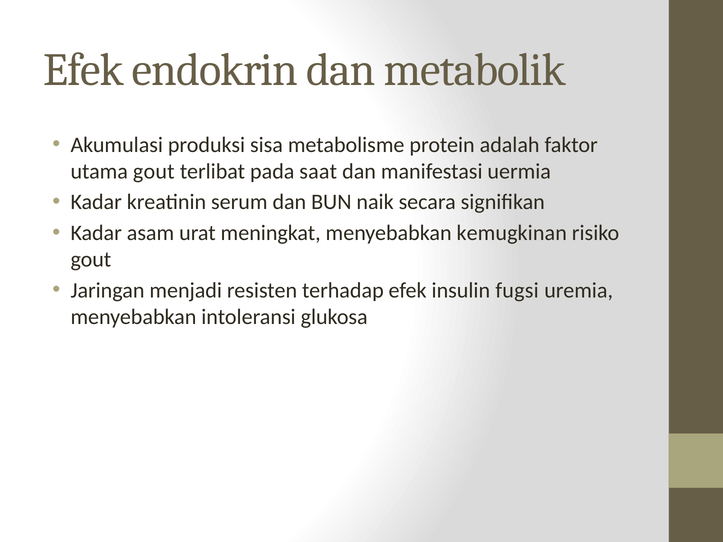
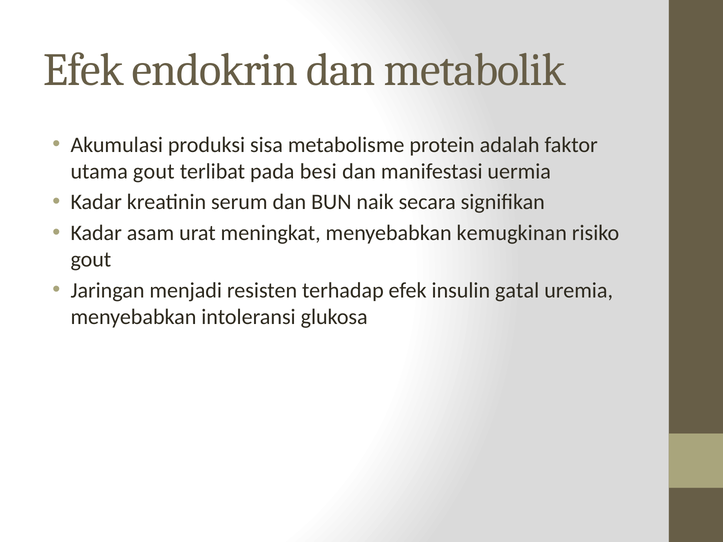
saat: saat -> besi (318, 171)
fugsi: fugsi -> gatal (517, 291)
